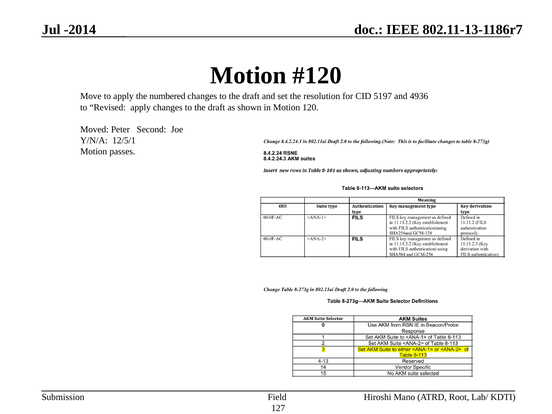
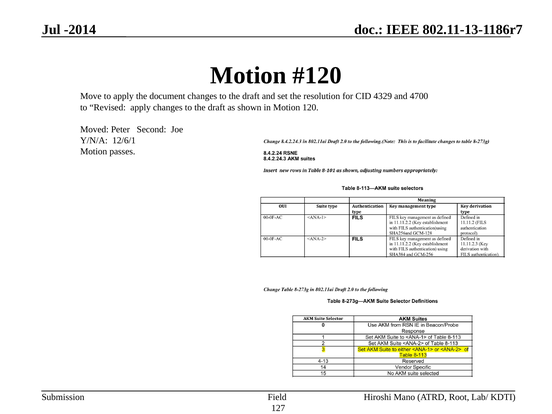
numbered: numbered -> document (167, 96)
5197: 5197 -> 4329 (383, 96)
4936: 4936 -> 4700 (419, 96)
12/5/1: 12/5/1 -> 12/6/1 (124, 140)
